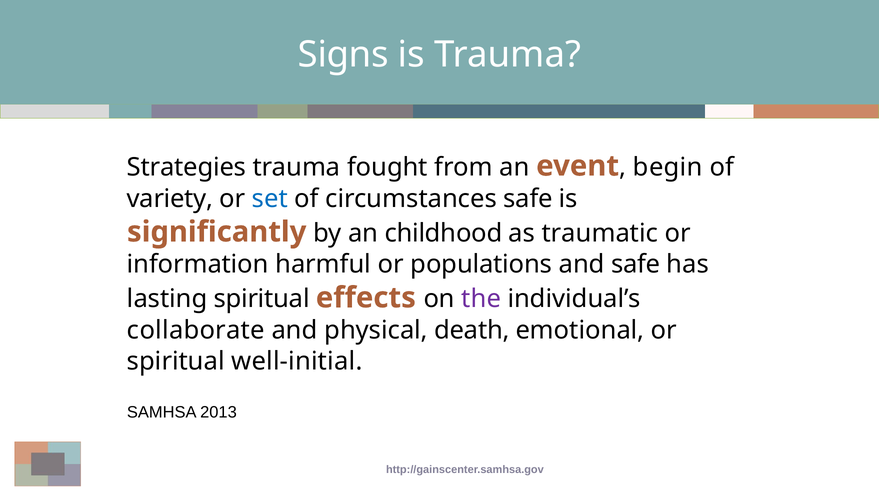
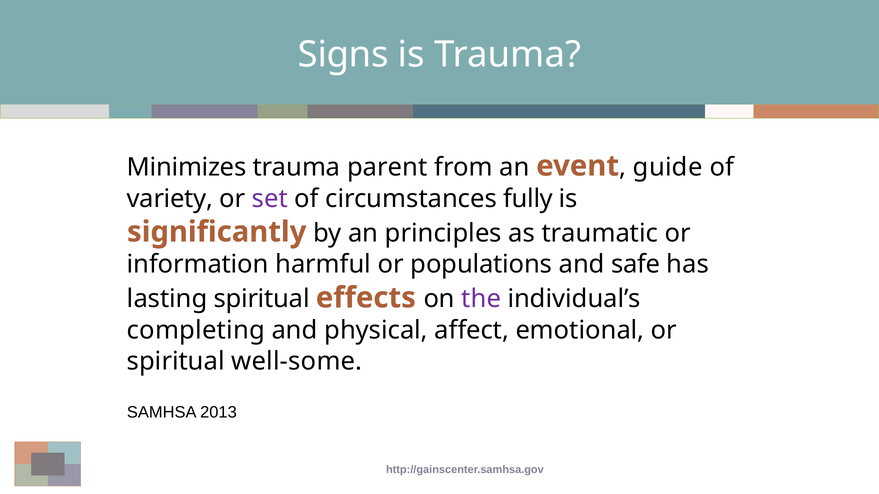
Strategies: Strategies -> Minimizes (187, 167)
fought: fought -> parent (387, 167)
begin: begin -> guide (668, 167)
set colour: blue -> purple (270, 199)
circumstances safe: safe -> fully (528, 199)
childhood: childhood -> principles (443, 233)
collaborate: collaborate -> completing (196, 331)
death: death -> affect (472, 331)
well-initial: well-initial -> well-some (297, 361)
